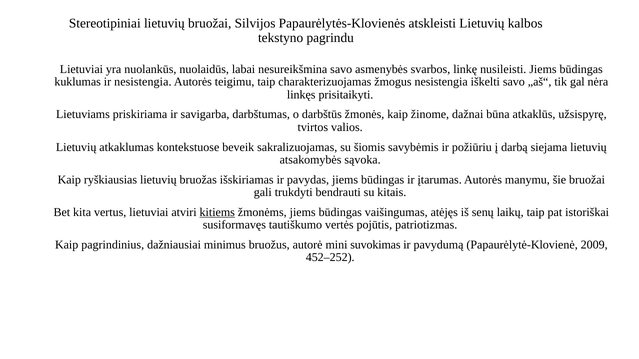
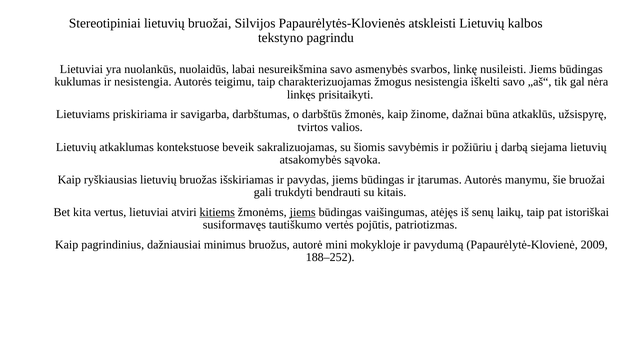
jiems underline: none -> present (303, 212)
suvokimas: suvokimas -> mokykloje (375, 245)
452–252: 452–252 -> 188–252 (330, 258)
